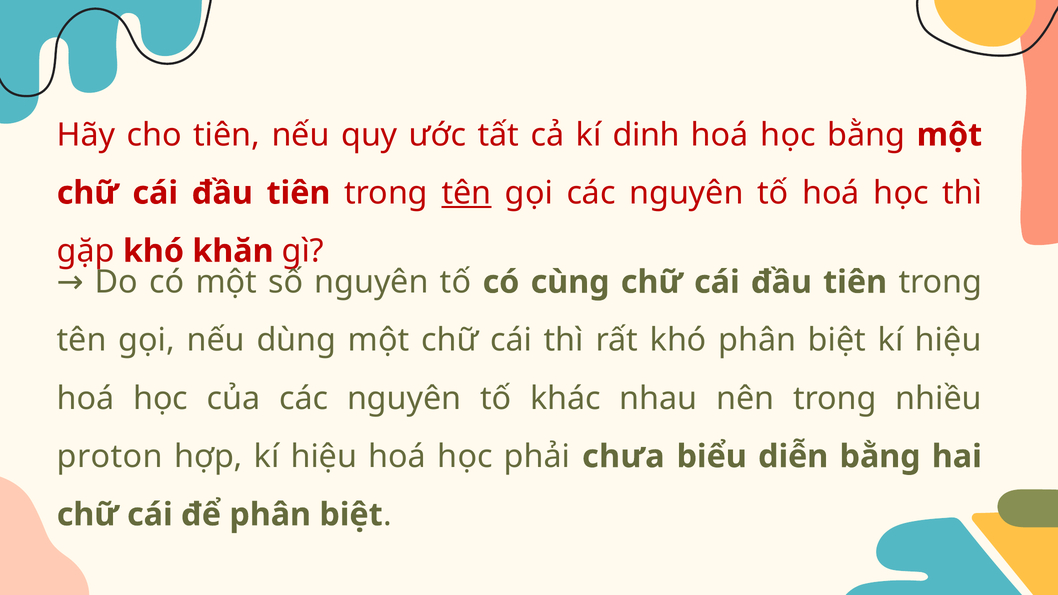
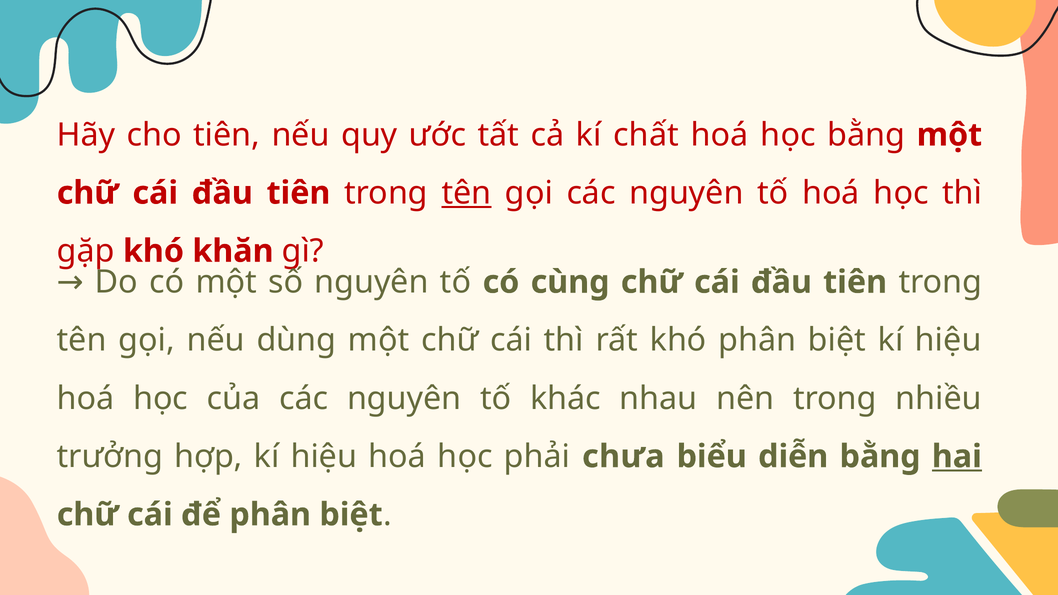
dinh: dinh -> chất (646, 135)
proton: proton -> trưởng (110, 457)
hai underline: none -> present (957, 457)
